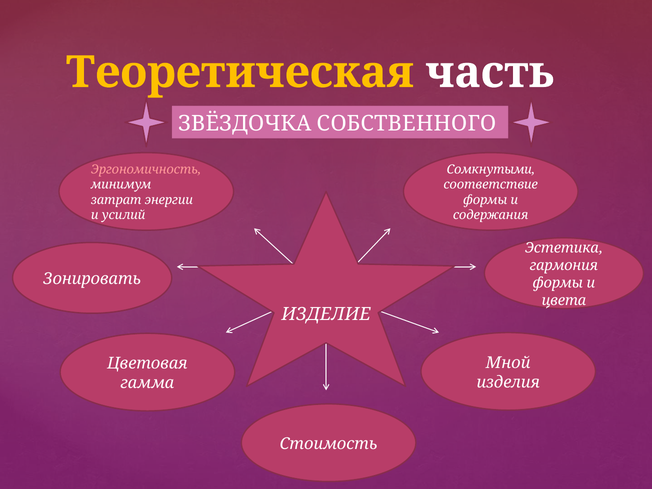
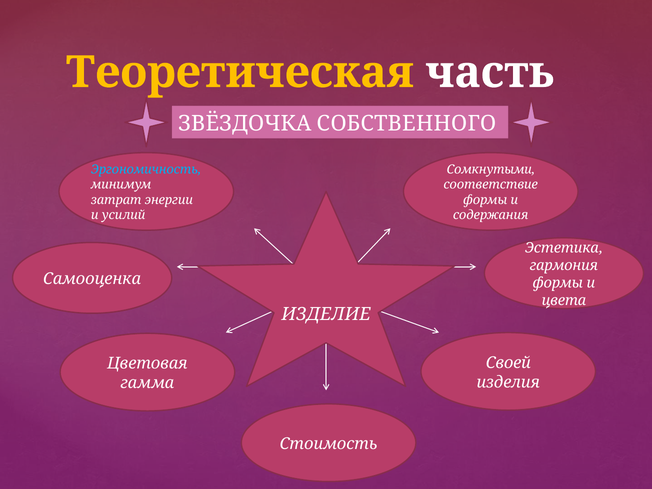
Эргономичность colour: pink -> light blue (146, 169)
Зонировать: Зонировать -> Самооценка (92, 279)
Мной: Мной -> Своей (508, 363)
